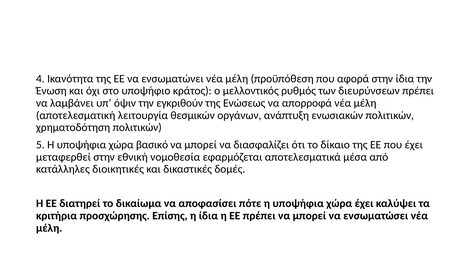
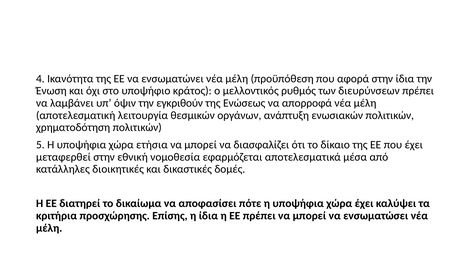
βασικό: βασικό -> ετήσια (152, 145)
